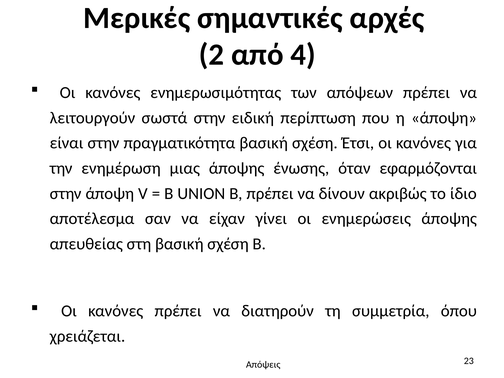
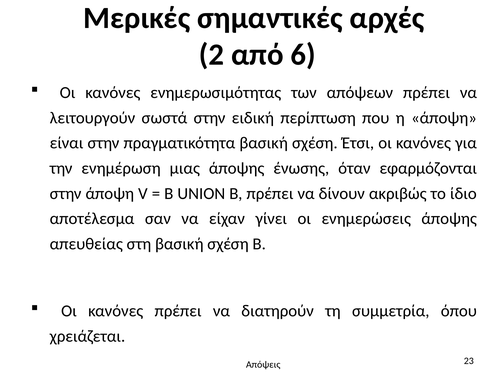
4: 4 -> 6 (303, 55)
